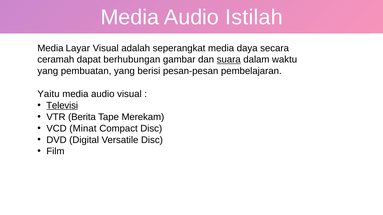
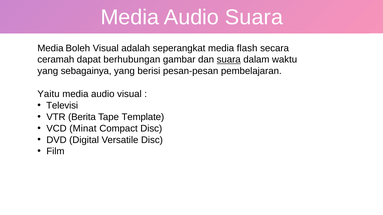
Audio Istilah: Istilah -> Suara (254, 17)
Layar: Layar -> Boleh (78, 48)
daya: daya -> flash (247, 48)
pembuatan: pembuatan -> sebagainya (86, 71)
Televisi underline: present -> none (62, 106)
Merekam: Merekam -> Template (143, 117)
